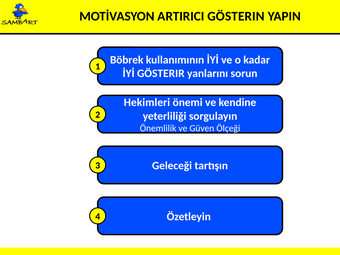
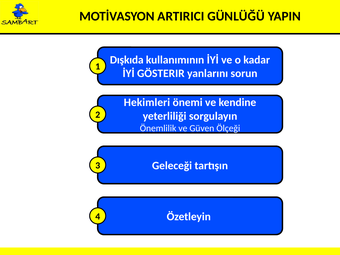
GÖSTERIN: GÖSTERIN -> GÜNLÜĞÜ (236, 16)
Böbrek: Böbrek -> Dışkıda (127, 60)
